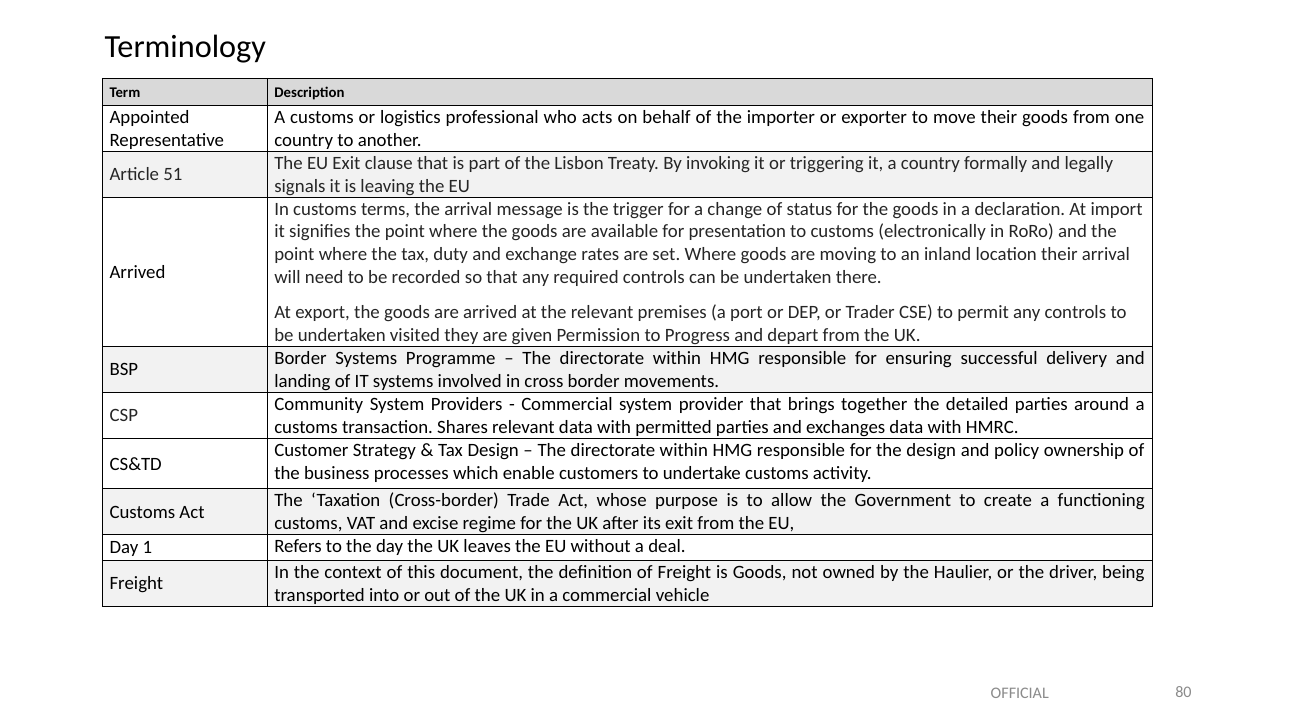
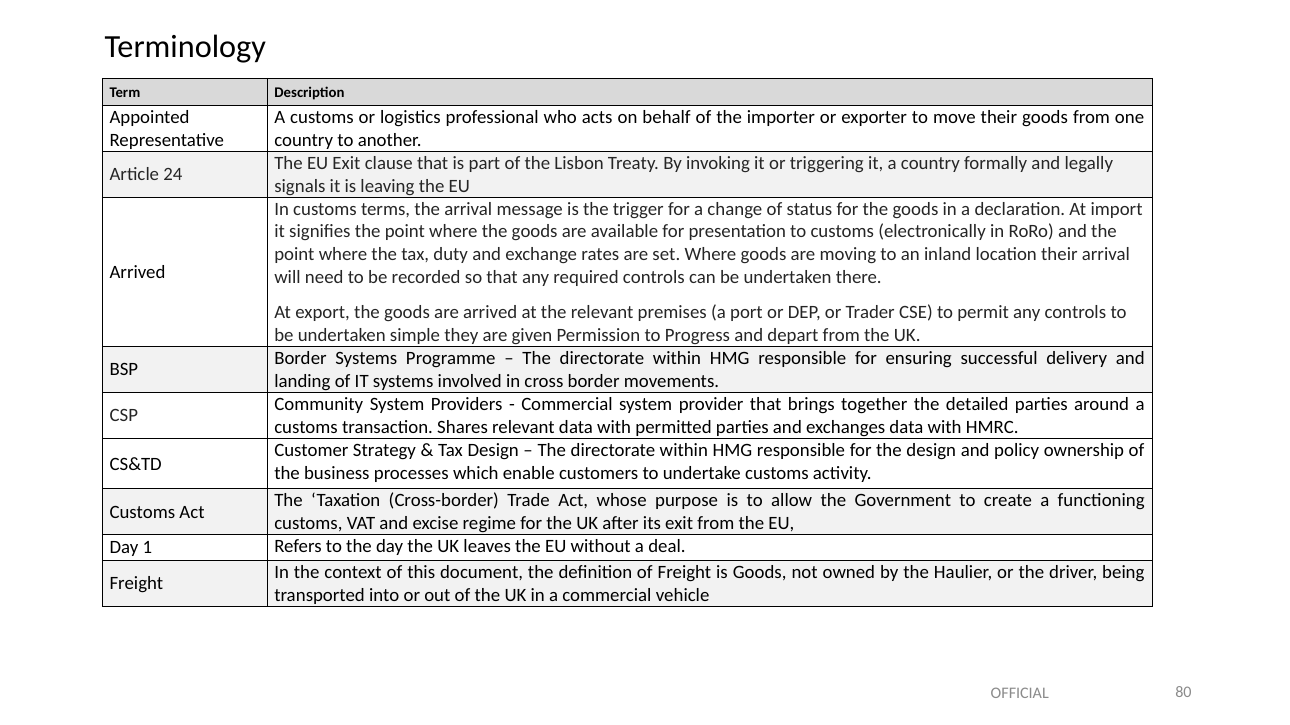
51: 51 -> 24 (173, 175)
visited: visited -> simple (415, 336)
